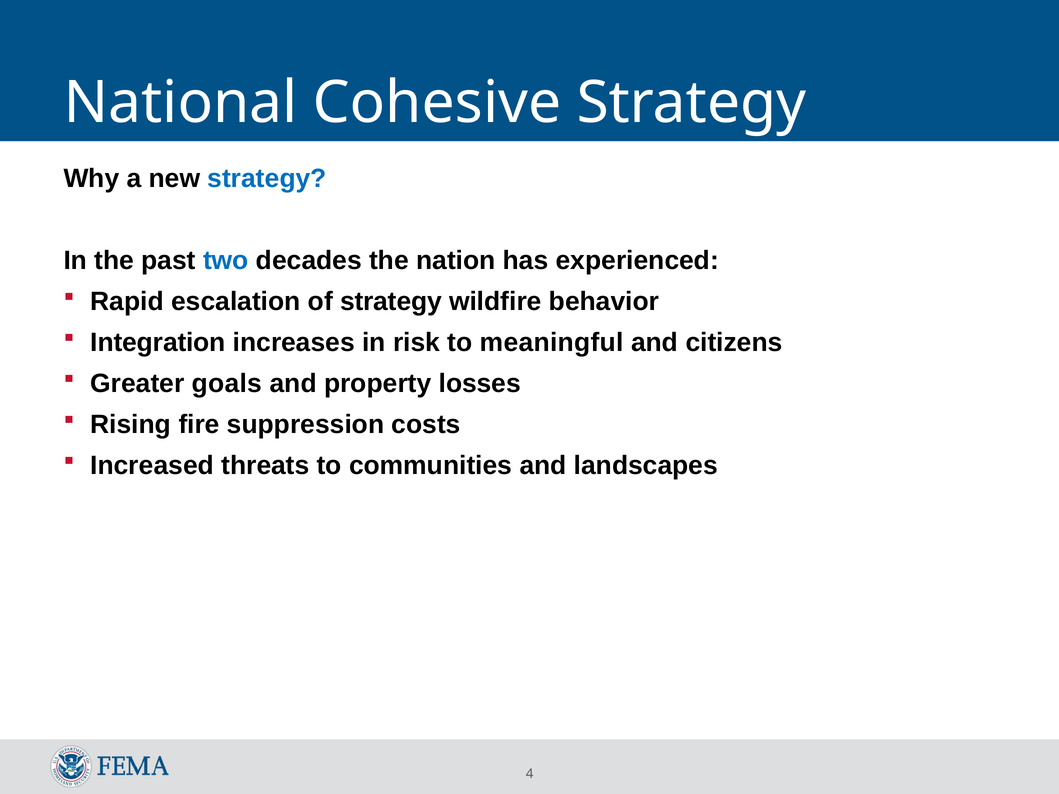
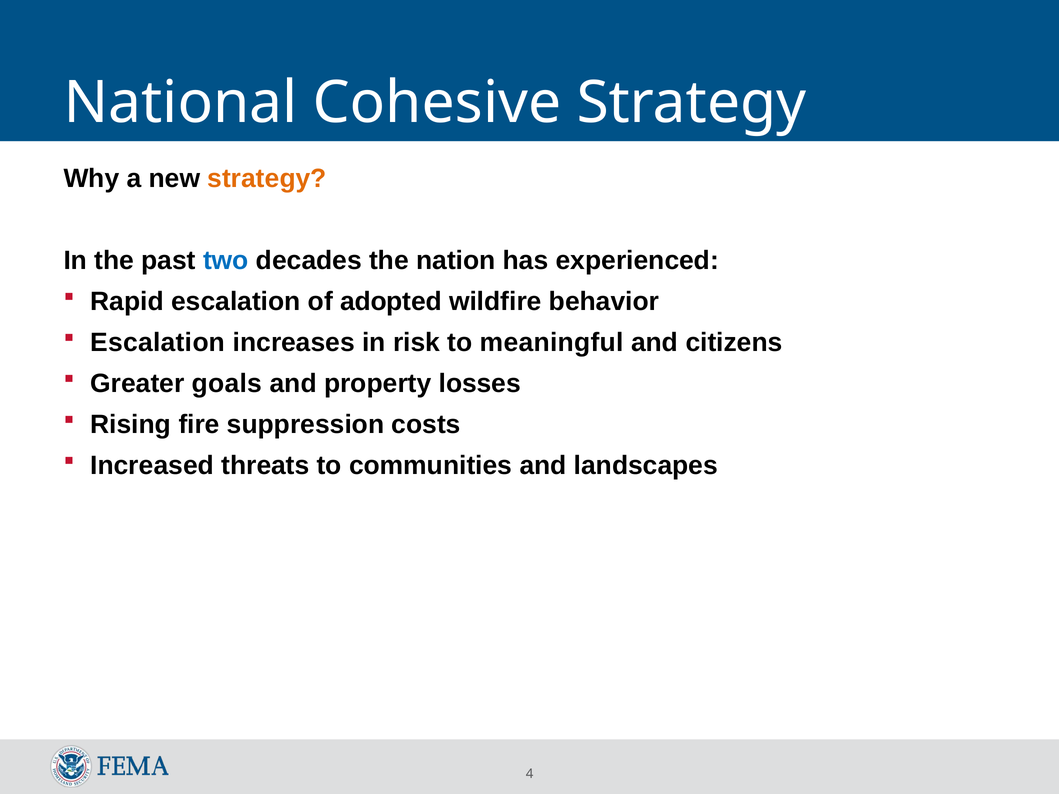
strategy colour: blue -> orange (267, 179)
of strategy: strategy -> adopted (391, 302)
Integration: Integration -> Escalation (158, 343)
